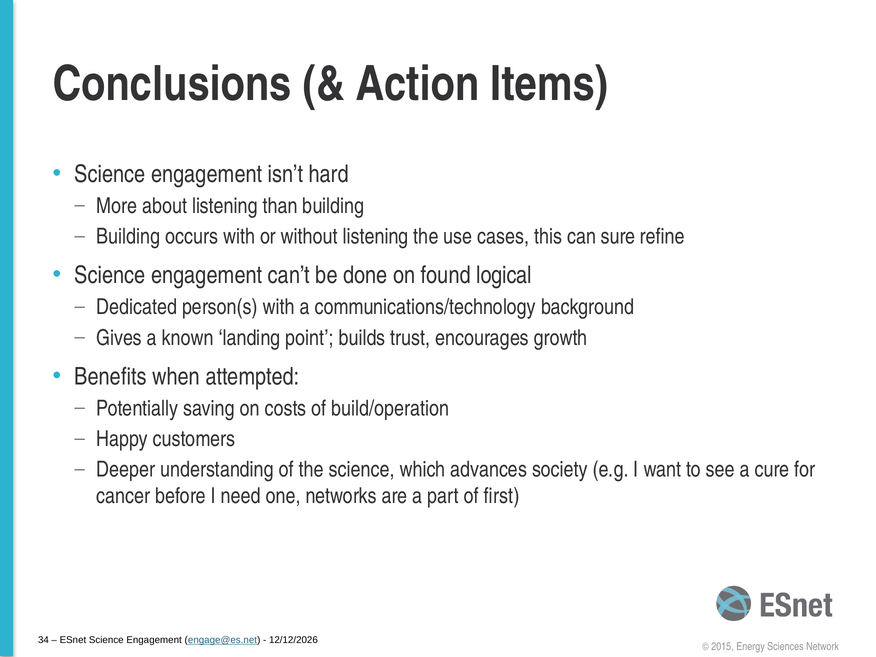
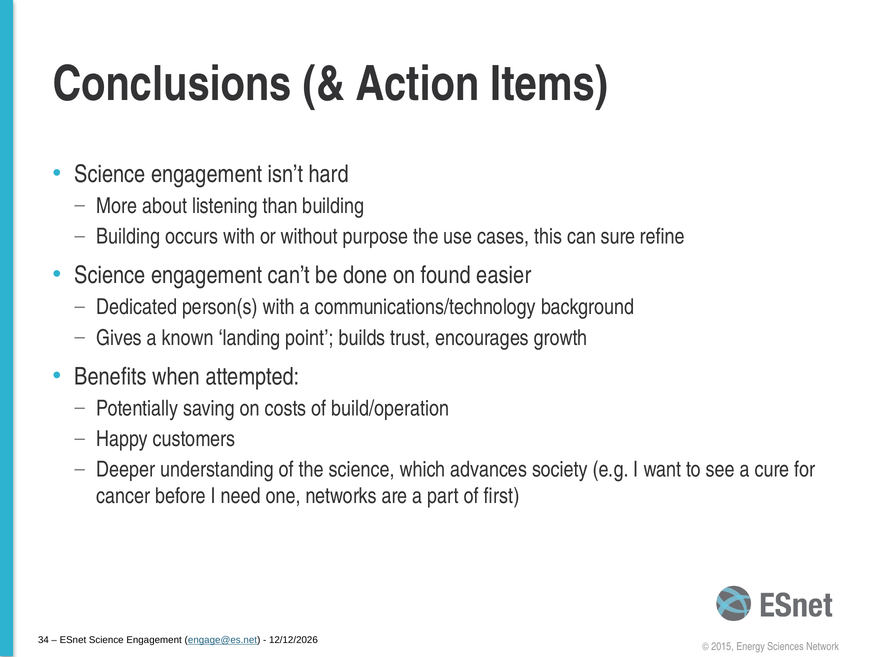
without listening: listening -> purpose (376, 237)
logical: logical -> easier (504, 275)
